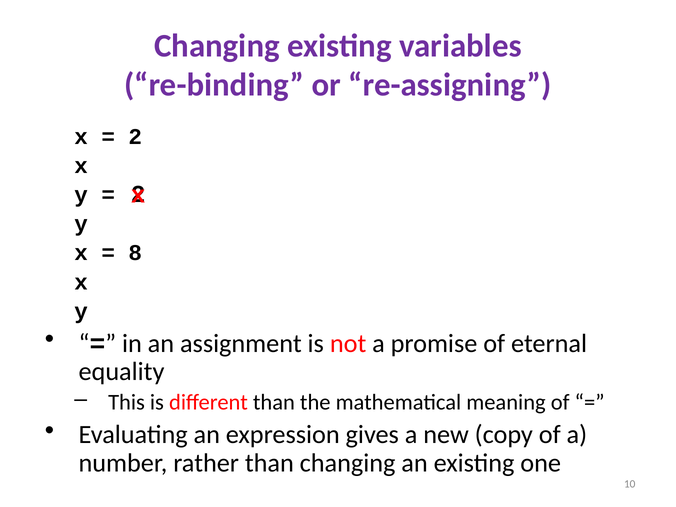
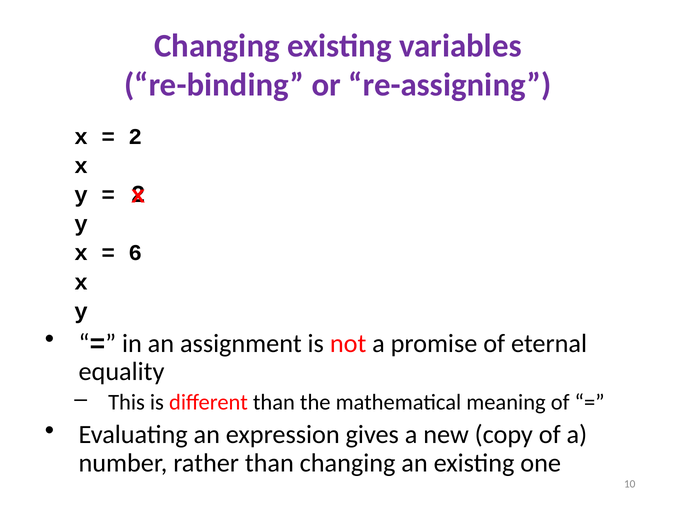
8: 8 -> 6 (135, 253)
